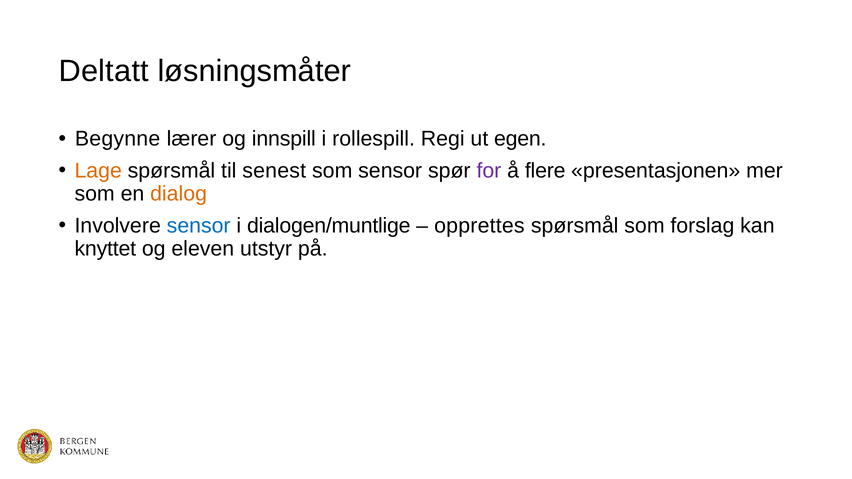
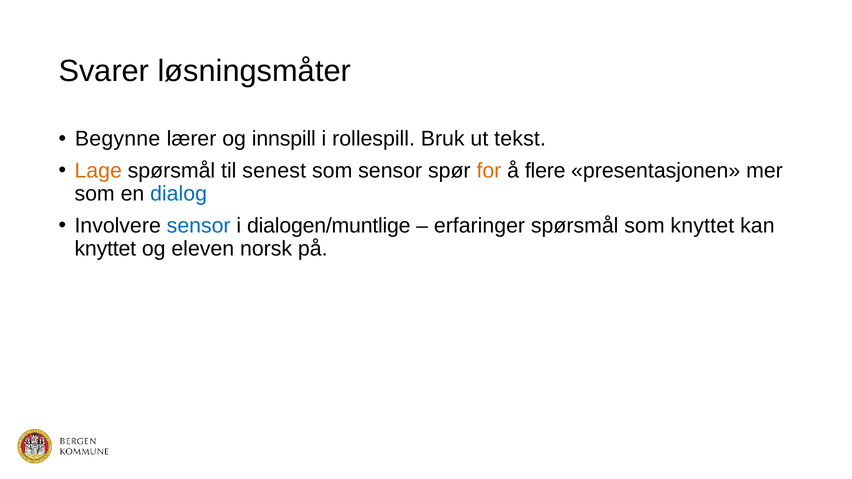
Deltatt: Deltatt -> Svarer (104, 71)
Regi: Regi -> Bruk (443, 139)
egen: egen -> tekst (520, 139)
for colour: purple -> orange (489, 171)
dialog colour: orange -> blue (179, 194)
opprettes: opprettes -> erfaringer (480, 226)
som forslag: forslag -> knyttet (702, 226)
utstyr: utstyr -> norsk (266, 249)
